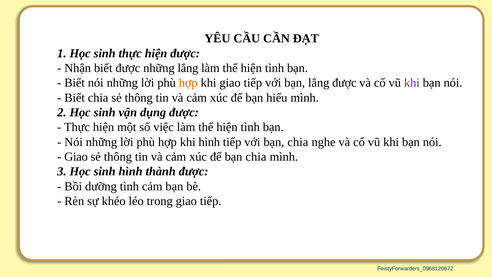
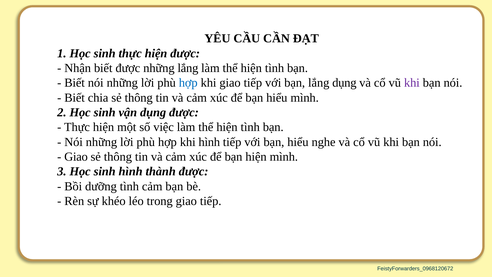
hợp colour: orange -> blue (188, 83)
lắng được: được -> dụng (344, 83)
với bạn chia: chia -> hiểu (298, 142)
để bạn chia: chia -> hiện (256, 157)
